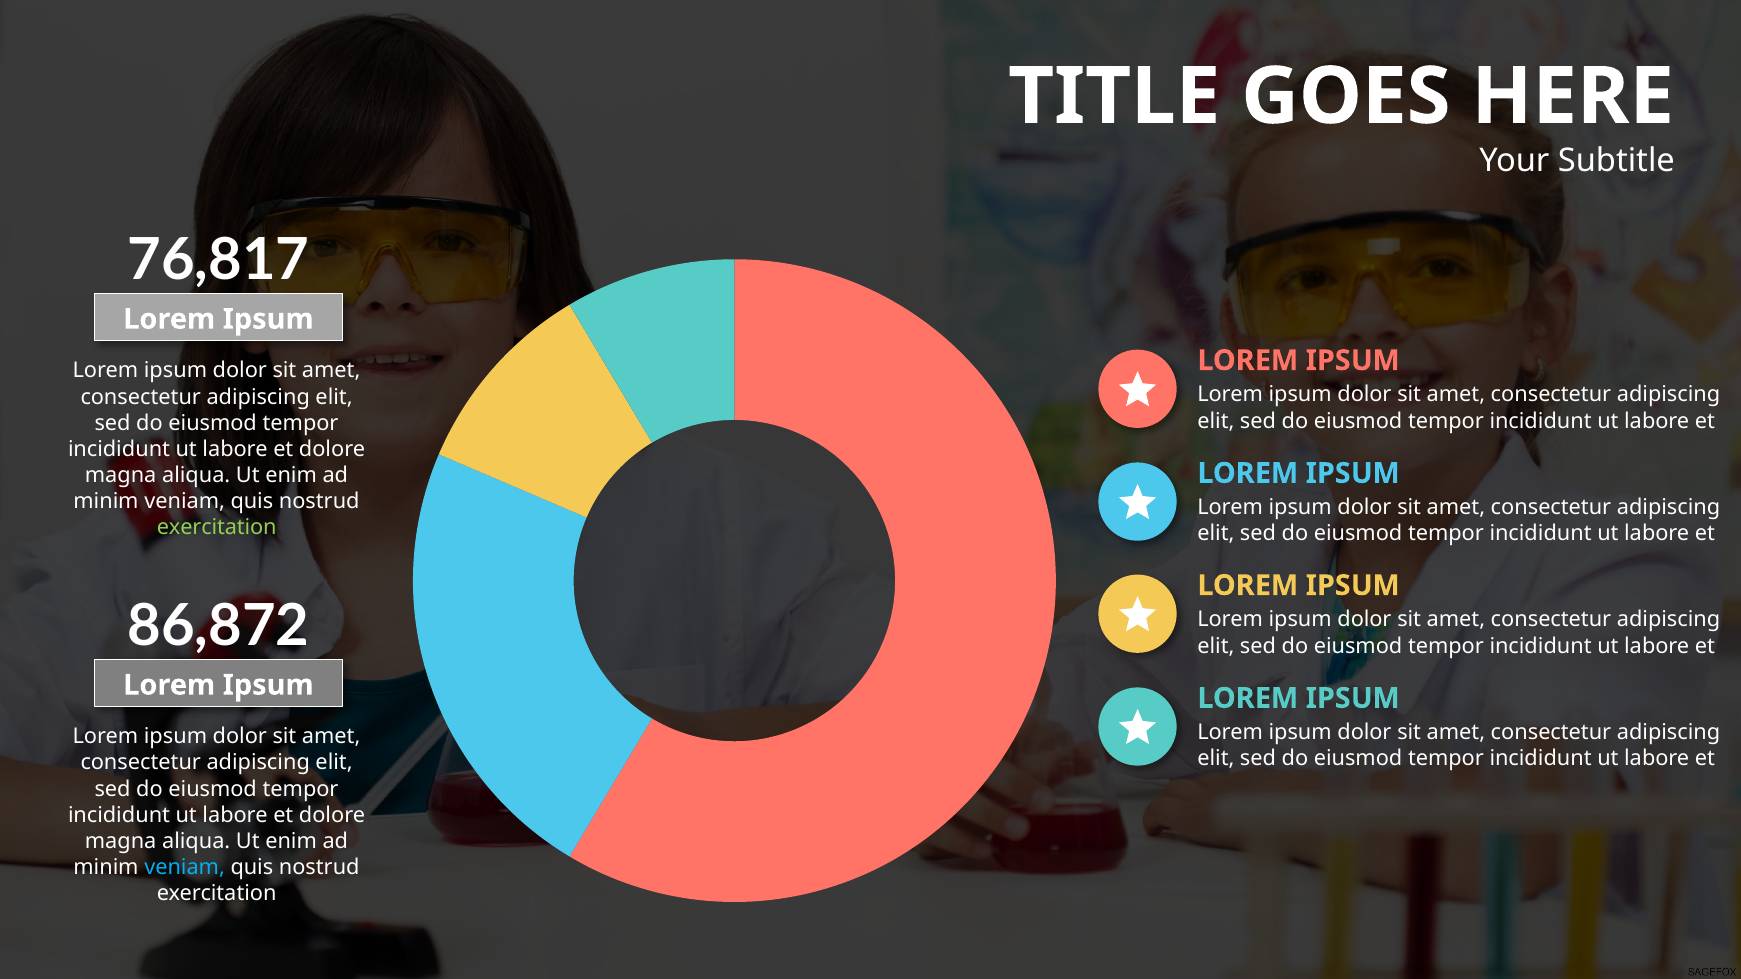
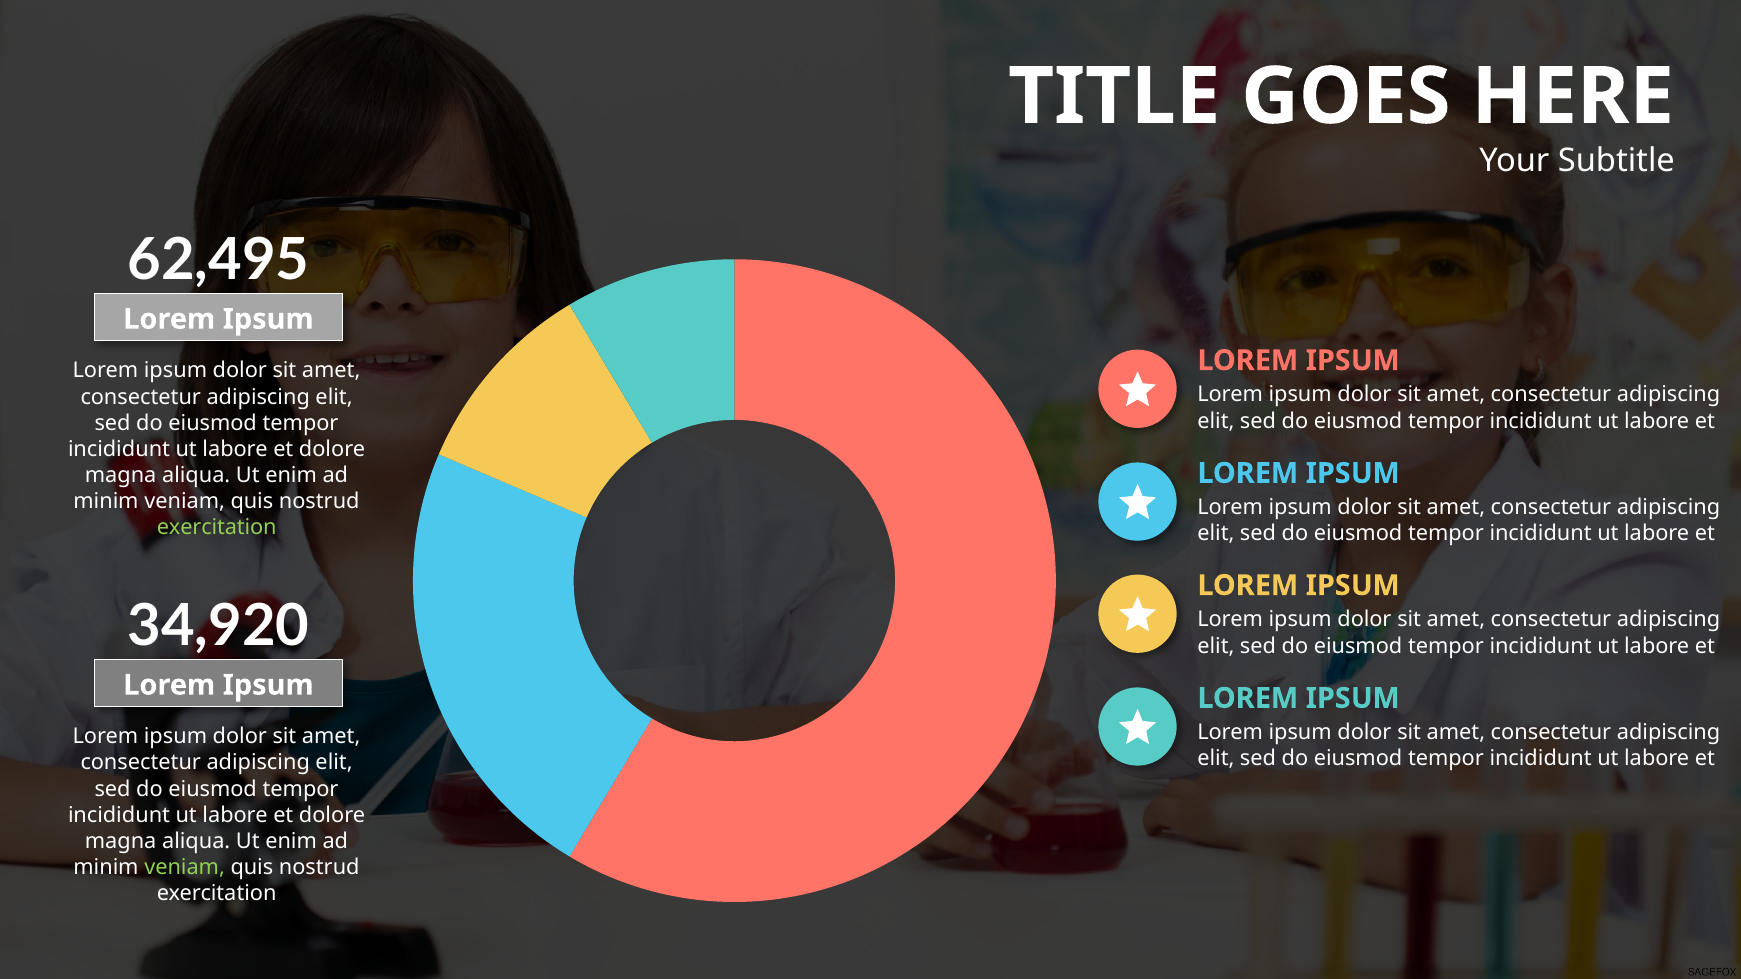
76,817: 76,817 -> 62,495 (219, 261)
86,872: 86,872 -> 34,920 (219, 627)
veniam colour: light blue -> light green (185, 867)
